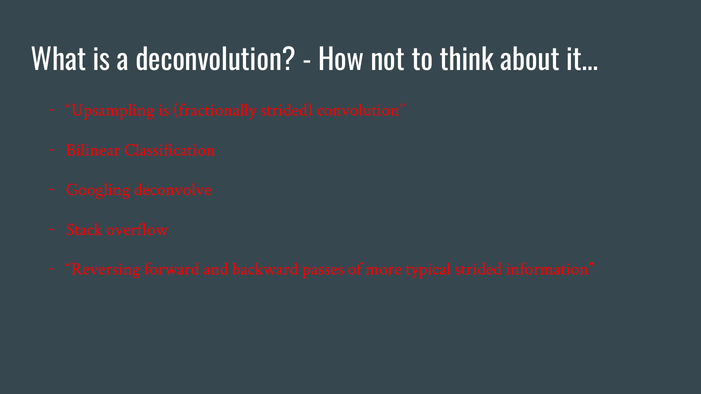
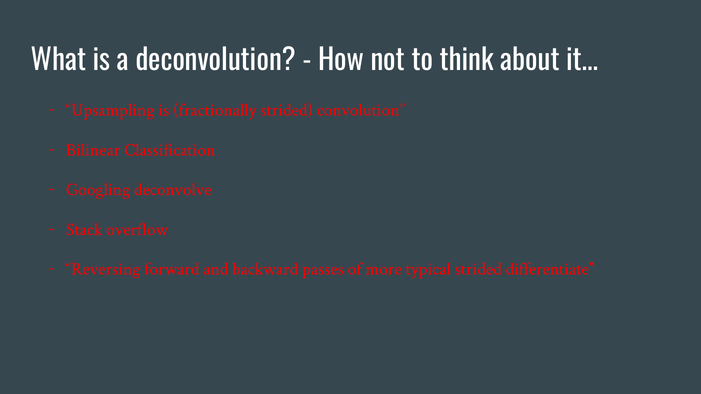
information: information -> differentiate (550, 269)
